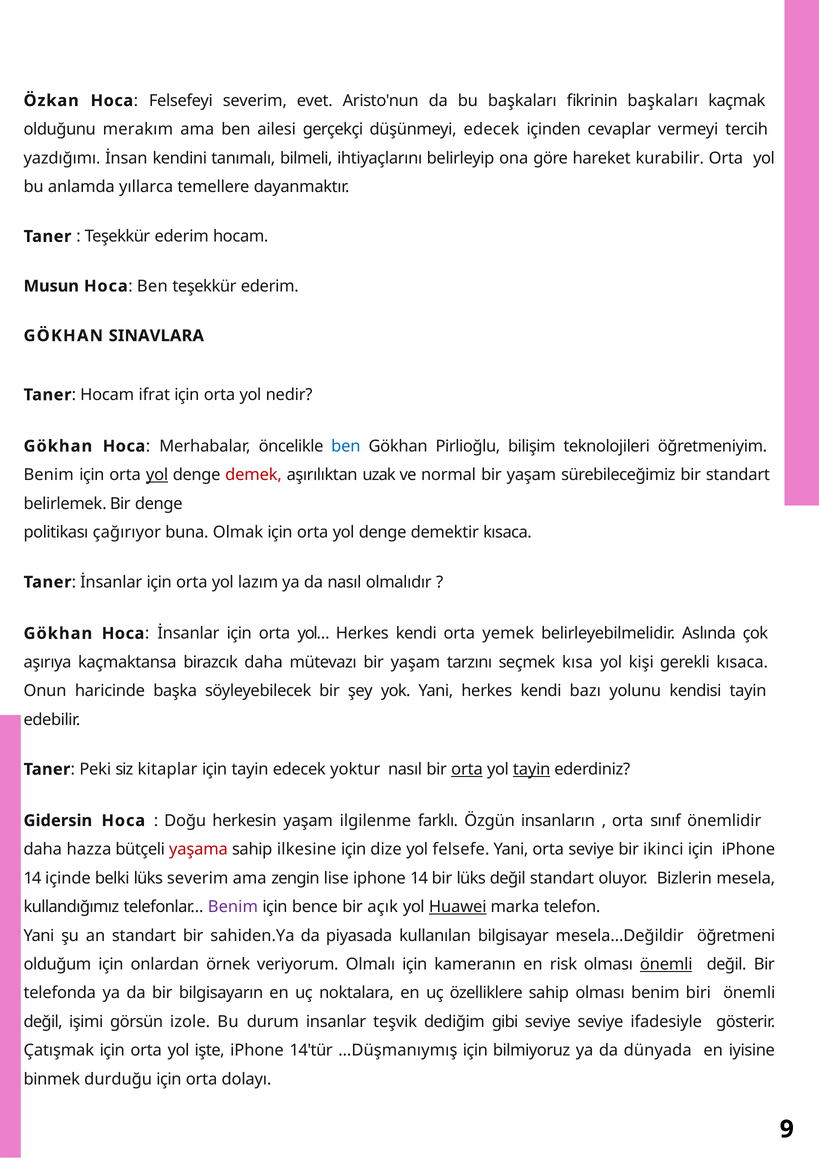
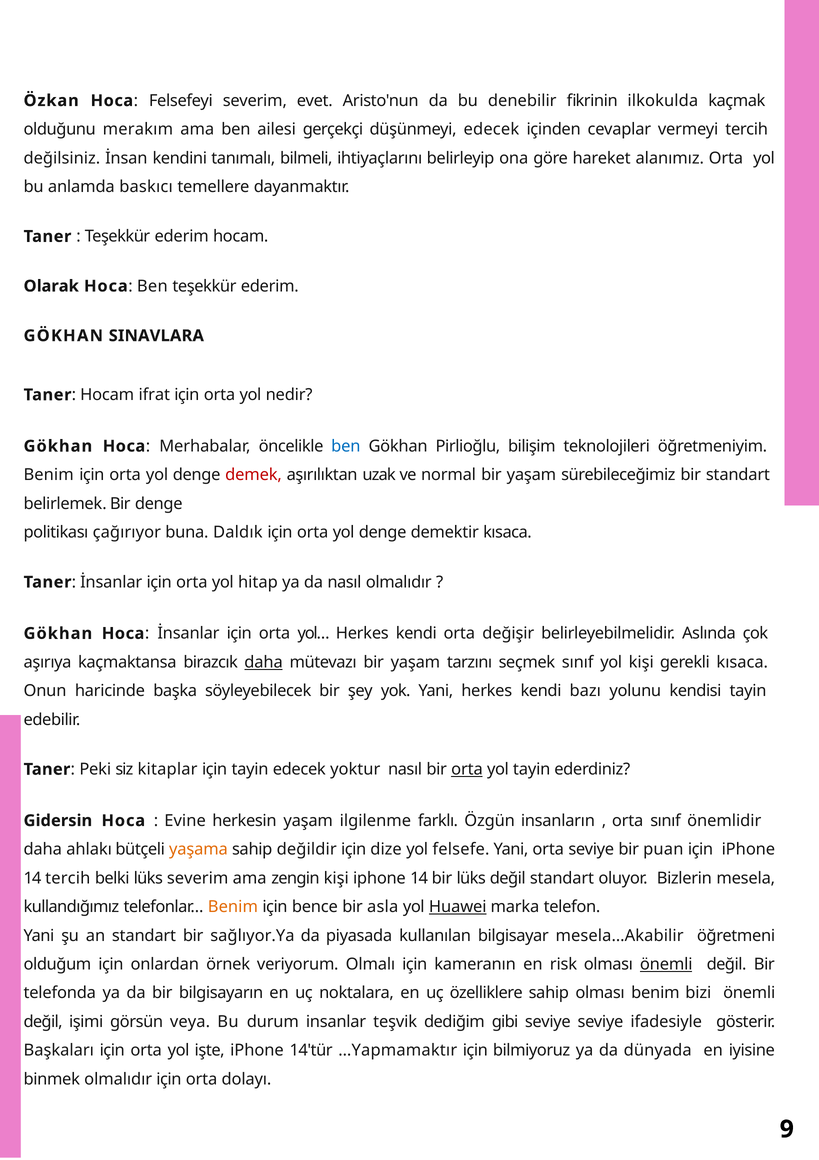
bu başkaları: başkaları -> denebilir (522, 101)
fikrinin başkaları: başkaları -> ilkokulda (663, 101)
yazdığımı: yazdığımı -> değilsiniz (62, 158)
kurabilir: kurabilir -> alanımız (670, 158)
yıllarca: yıllarca -> baskıcı (146, 187)
Musun: Musun -> Olarak (51, 286)
yol underline: present -> none (157, 475)
Olmak: Olmak -> Daldık (238, 532)
lazım: lazım -> hitap (258, 582)
yemek: yemek -> değişir (508, 633)
daha underline: none -> present (264, 662)
seçmek kısa: kısa -> sınıf (578, 662)
tayin underline: present -> none (532, 769)
Doğu: Doğu -> Evine (185, 820)
hazza: hazza -> ahlakı (89, 849)
yaşama colour: red -> orange (198, 849)
ilkesine: ilkesine -> değildir (307, 849)
ikinci: ikinci -> puan (663, 849)
14 içinde: içinde -> tercih (68, 878)
zengin lise: lise -> kişi (336, 878)
Benim colour: purple -> orange (233, 907)
açık: açık -> asla (383, 907)
sahiden.Ya: sahiden.Ya -> sağlıyor.Ya (252, 935)
mesela…Değildir: mesela…Değildir -> mesela…Akabilir (620, 935)
biri: biri -> bizi (698, 993)
izole: izole -> veya (190, 1021)
Çatışmak: Çatışmak -> Başkaları (59, 1050)
…Düşmanıymış: …Düşmanıymış -> …Yapmamaktır (398, 1050)
binmek durduğu: durduğu -> olmalıdır (118, 1079)
